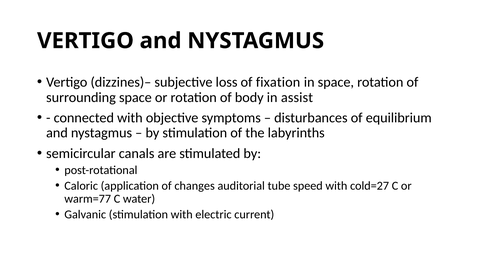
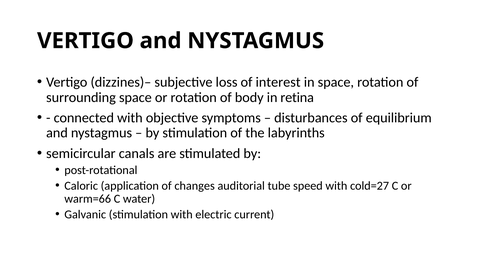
fixation: fixation -> interest (278, 82)
assist: assist -> retina (297, 97)
warm=77: warm=77 -> warm=66 (88, 199)
